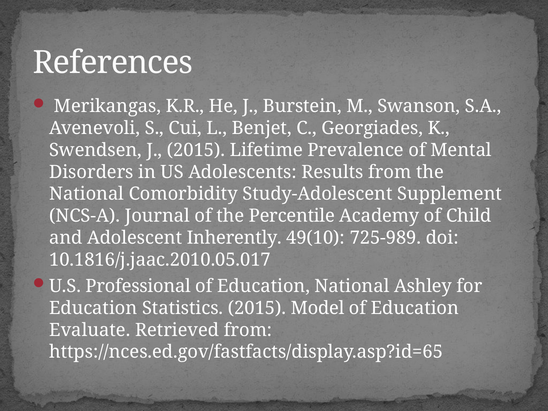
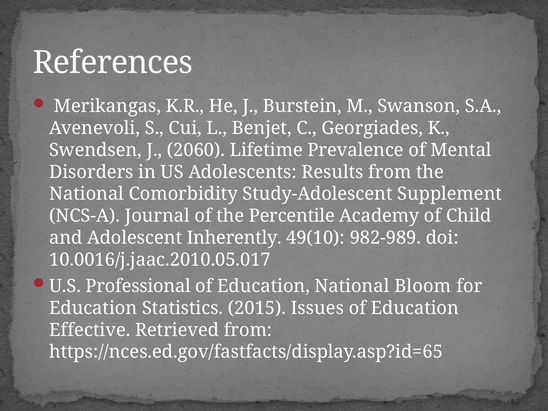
J 2015: 2015 -> 2060 (196, 150)
725-989: 725-989 -> 982-989 (385, 238)
10.1816/j.jaac.2010.05.017: 10.1816/j.jaac.2010.05.017 -> 10.0016/j.jaac.2010.05.017 (160, 260)
Ashley: Ashley -> Bloom (423, 286)
Model: Model -> Issues (317, 308)
Evaluate: Evaluate -> Effective (90, 330)
